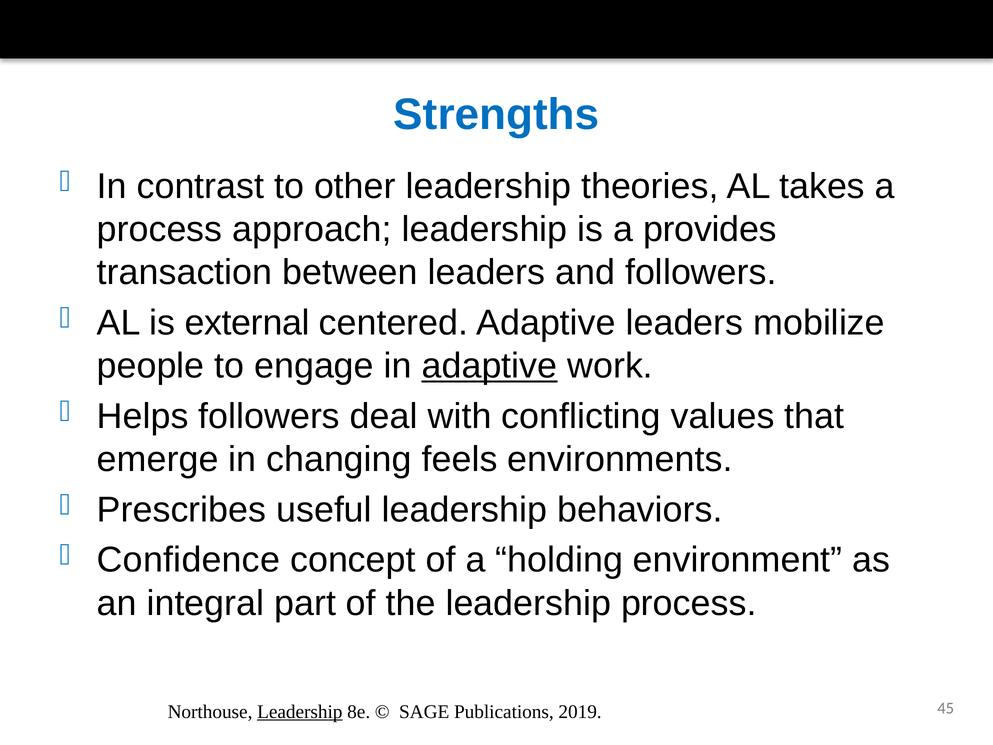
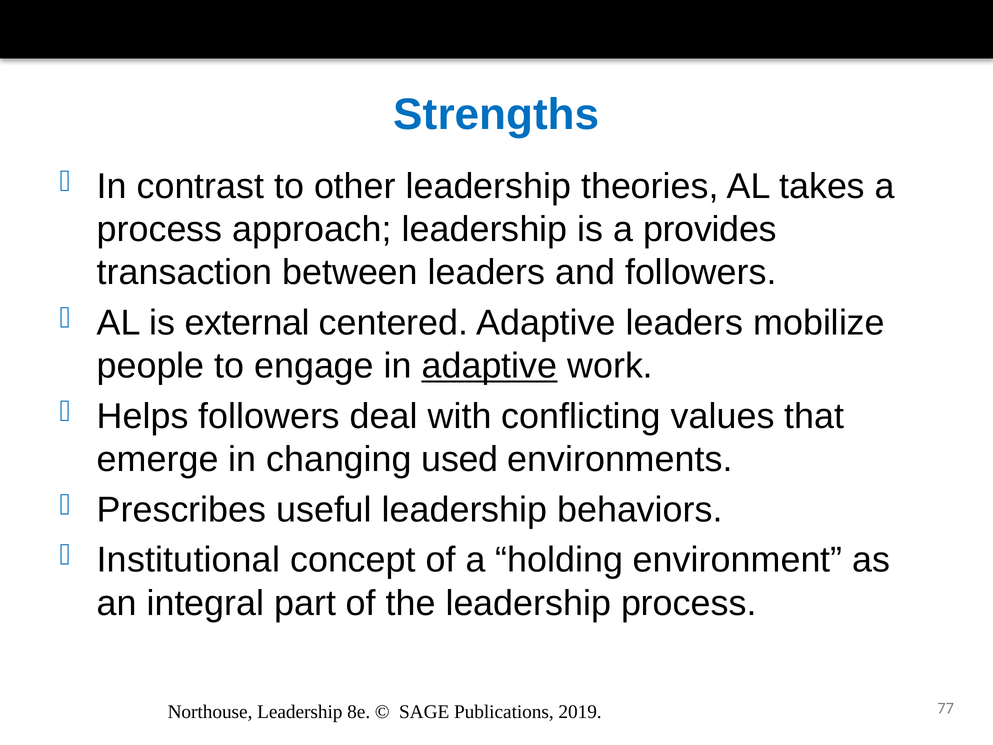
feels: feels -> used (460, 459)
Confidence: Confidence -> Institutional (188, 560)
Leadership underline: present -> none (300, 711)
45: 45 -> 77 (946, 708)
